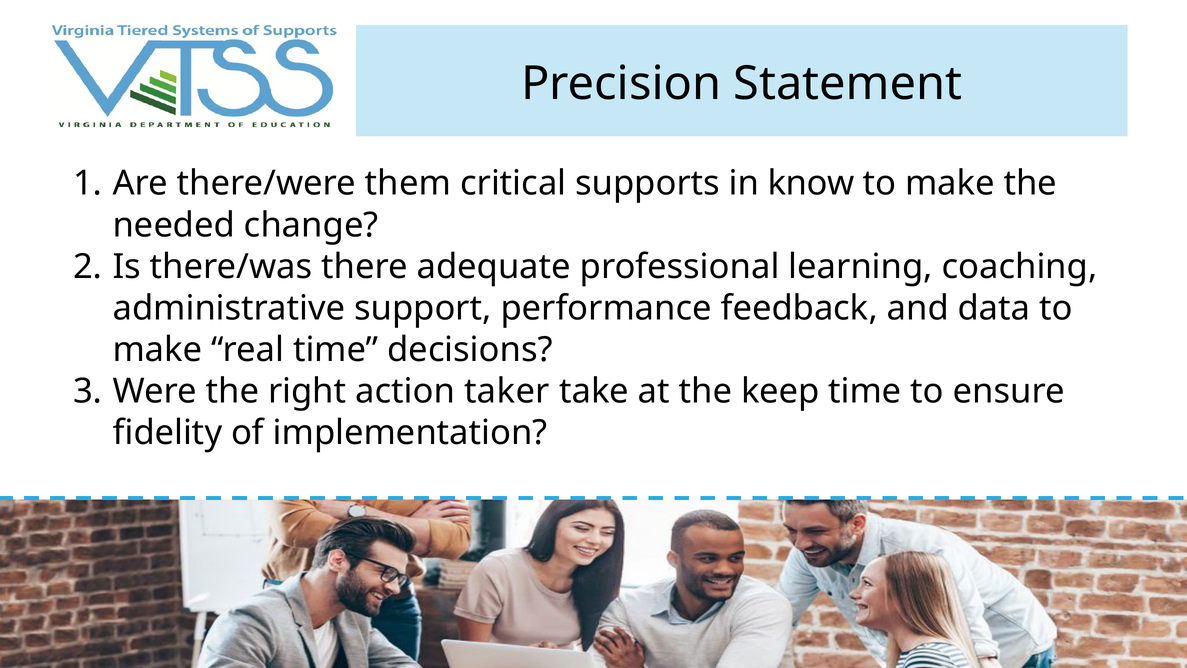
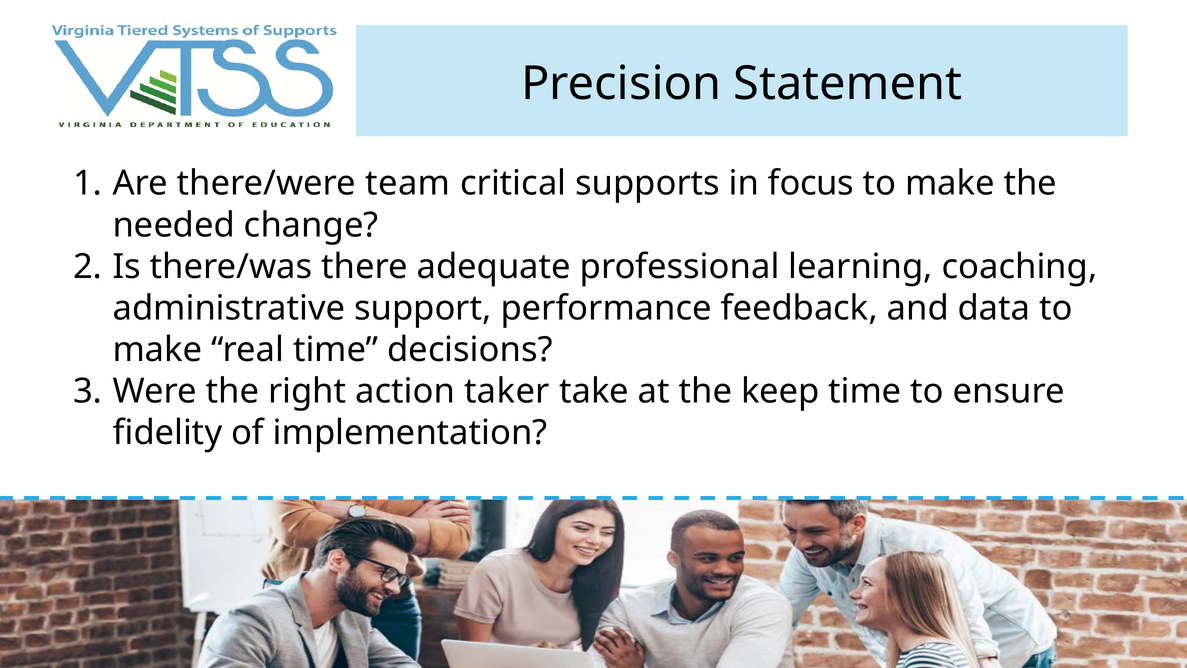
them: them -> team (408, 183)
know: know -> focus (811, 183)
